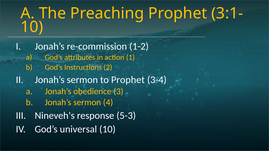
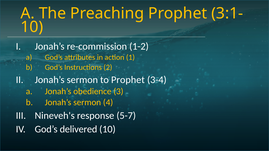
5-3: 5-3 -> 5-7 (126, 116)
universal: universal -> delivered (78, 129)
